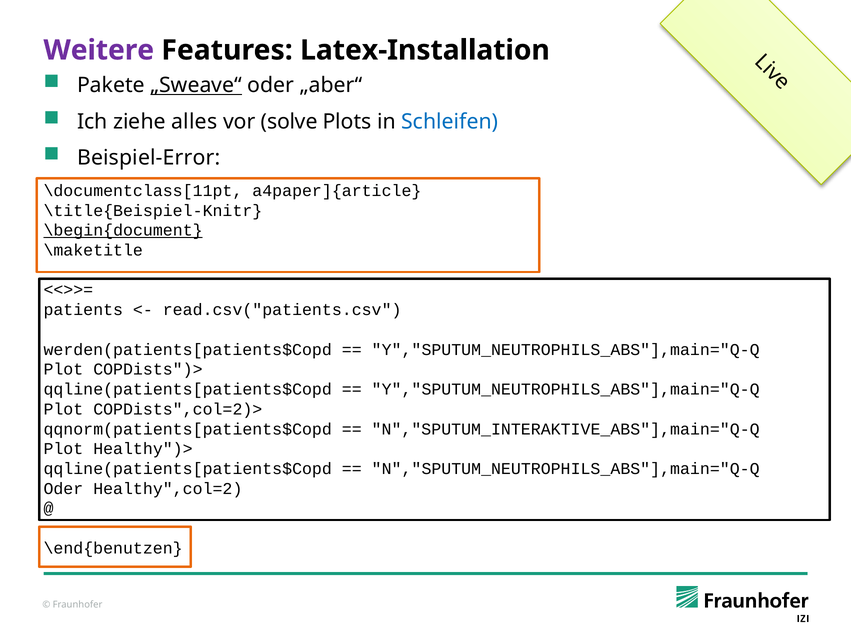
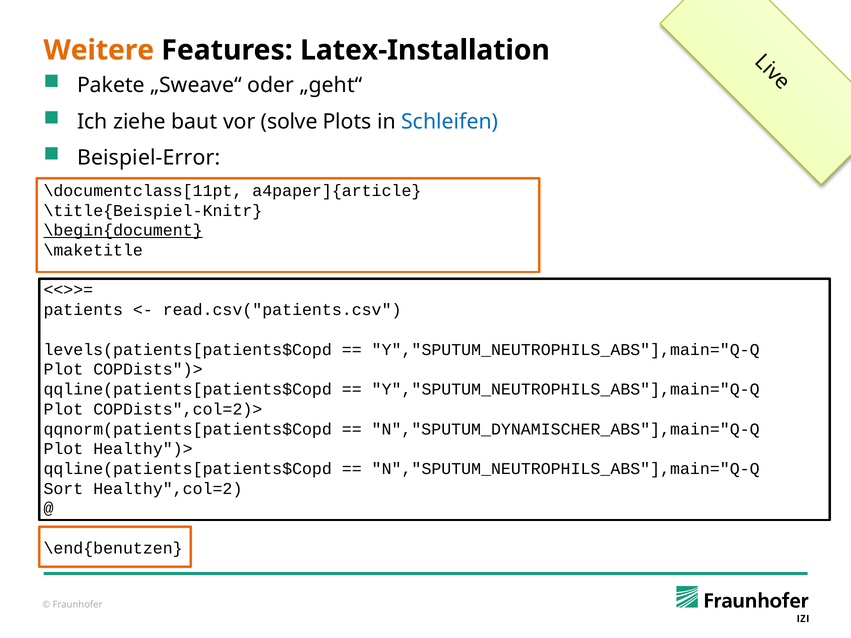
Weitere colour: purple -> orange (99, 50)
„Sweave“ underline: present -> none (196, 85)
„aber“: „aber“ -> „geht“ (331, 85)
alles: alles -> baut (194, 122)
werden(patients[patients$Copd: werden(patients[patients$Copd -> levels(patients[patients$Copd (188, 350)
N","SPUTUM_INTERAKTIVE_ABS"],main="Q-Q: N","SPUTUM_INTERAKTIVE_ABS"],main="Q-Q -> N","SPUTUM_DYNAMISCHER_ABS"],main="Q-Q (566, 429)
Oder: Oder -> Sort (63, 489)
